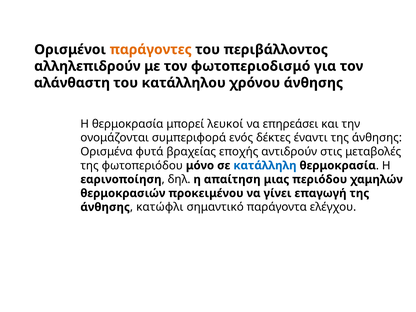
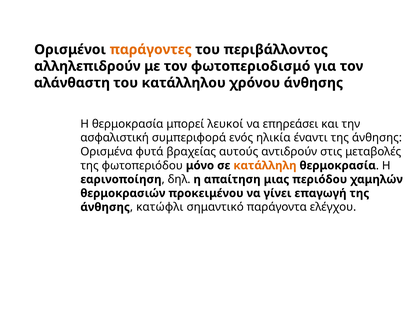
ονομάζονται: ονομάζονται -> ασφαλιστική (115, 138)
δέκτες: δέκτες -> ηλικία (273, 138)
εποχής: εποχής -> αυτούς (239, 152)
κατάλληλη colour: blue -> orange (265, 166)
